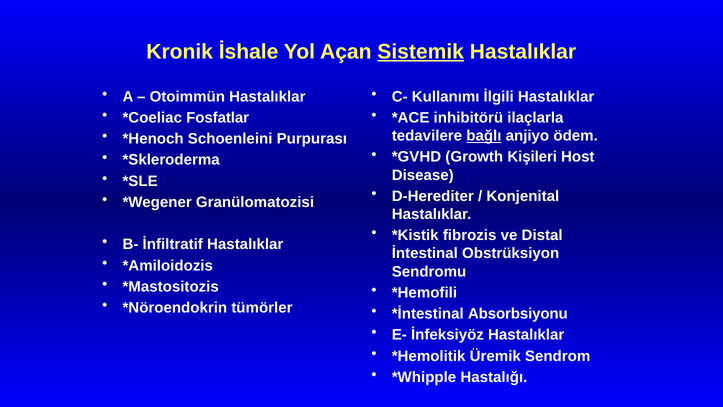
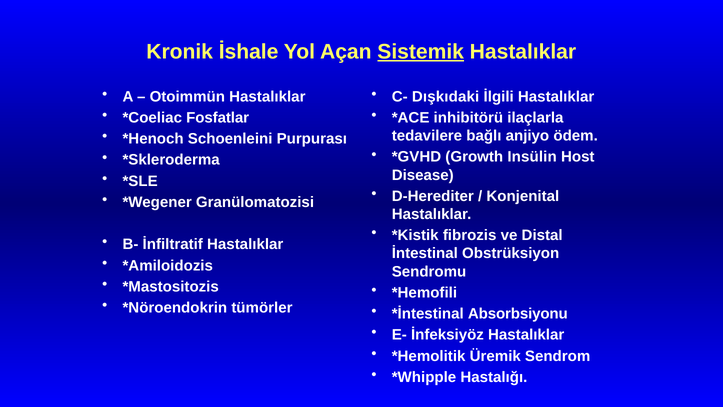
Kullanımı: Kullanımı -> Dışkıdaki (446, 97)
bağlı underline: present -> none (484, 136)
Kişileri: Kişileri -> Insülin (532, 157)
